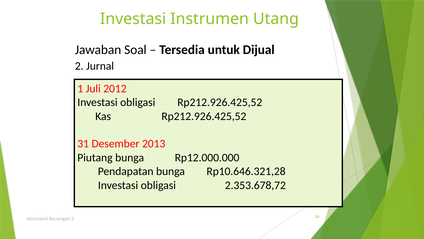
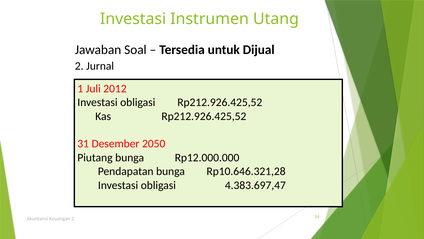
2013: 2013 -> 2050 (154, 144)
2.353.678,72: 2.353.678,72 -> 4.383.697,47 (255, 185)
